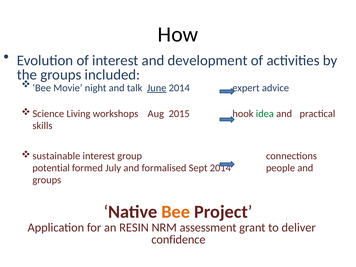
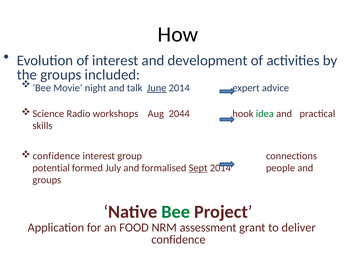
Living: Living -> Radio (78, 114)
2015: 2015 -> 2044 (179, 114)
sustainable: sustainable -> confidence (56, 156)
Sept underline: none -> present (198, 168)
Bee colour: orange -> green (176, 212)
RESIN: RESIN -> FOOD (134, 228)
